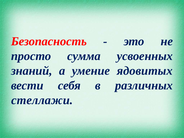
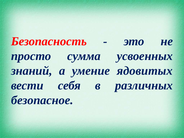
стеллажи: стеллажи -> безопасное (42, 100)
